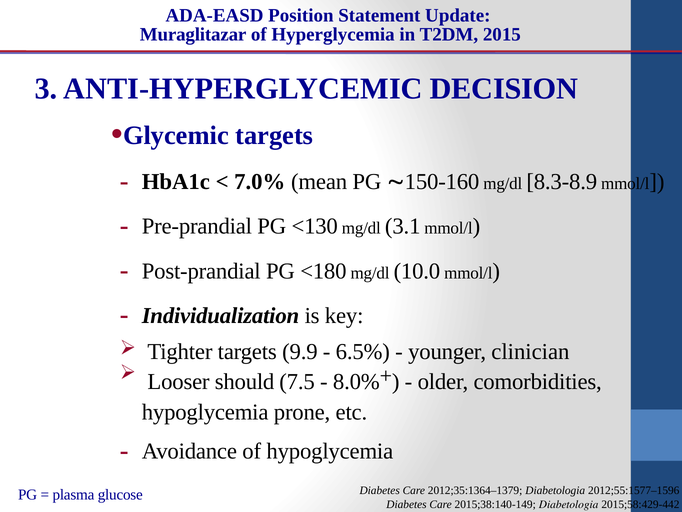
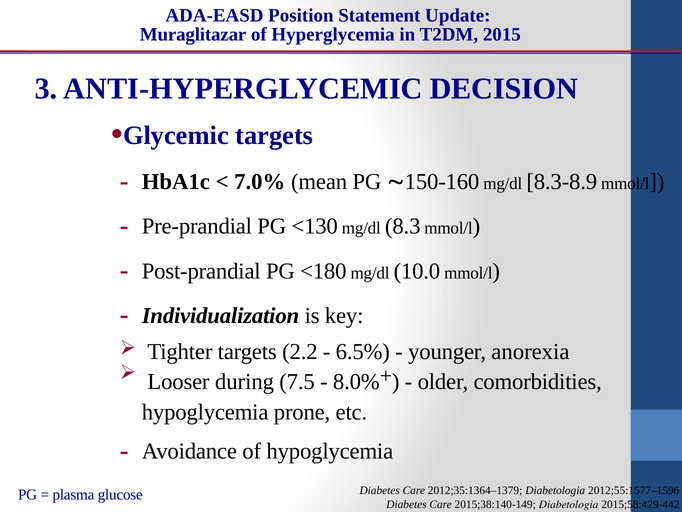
3.1: 3.1 -> 8.3 (403, 226)
9.9: 9.9 -> 2.2 (300, 351)
clinician: clinician -> anorexia (530, 351)
should: should -> during (245, 381)
